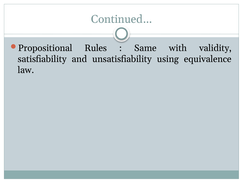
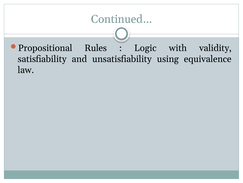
Same: Same -> Logic (145, 48)
